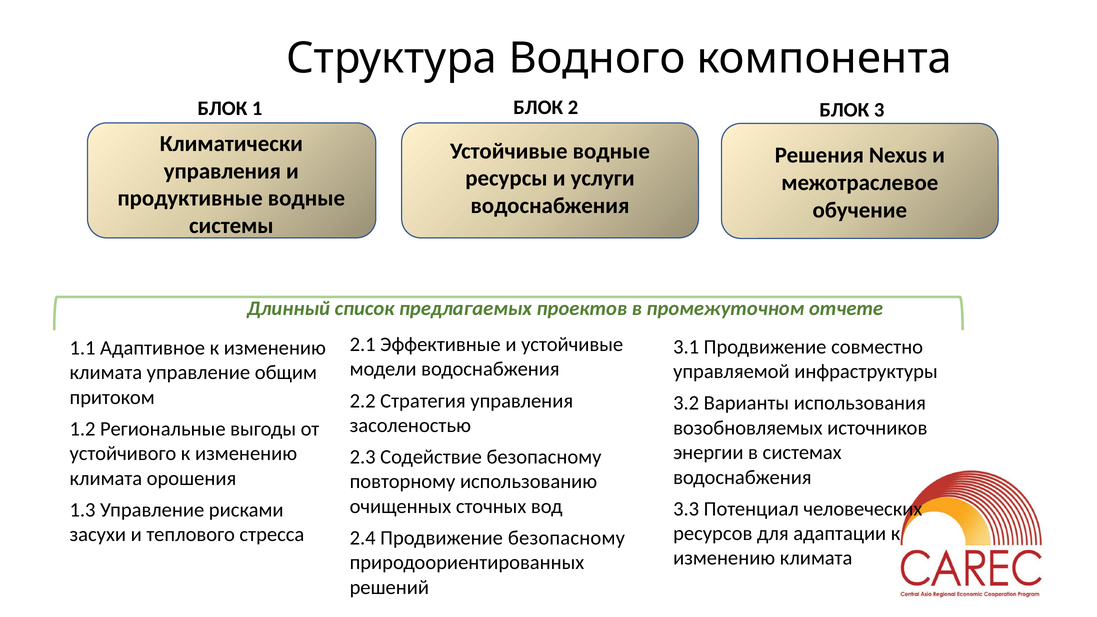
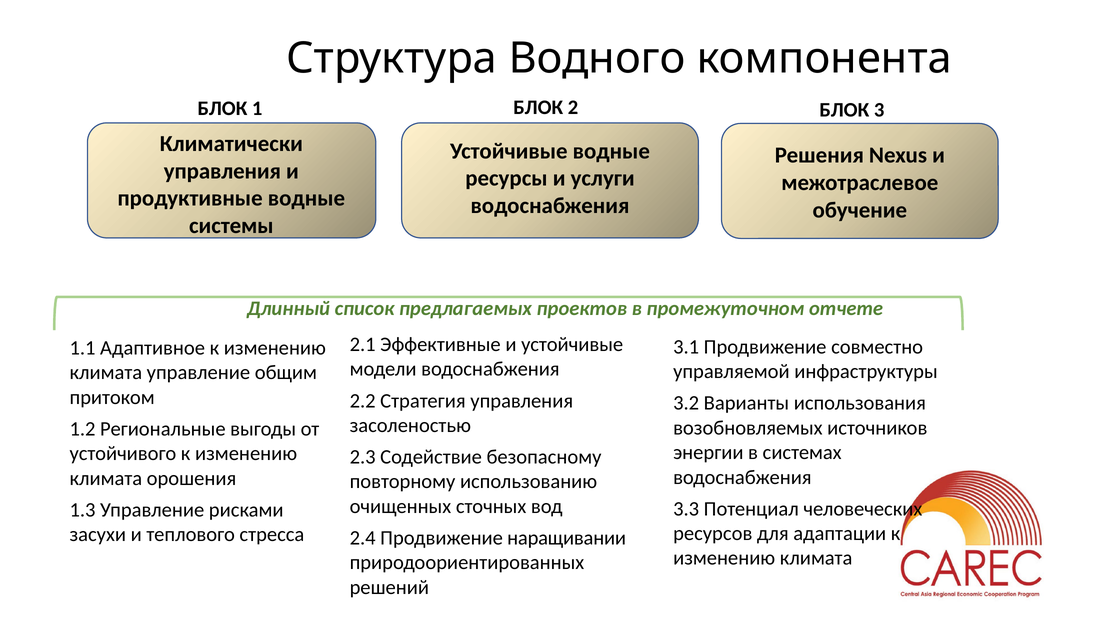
Продвижение безопасному: безопасному -> наращивании (567, 538)
